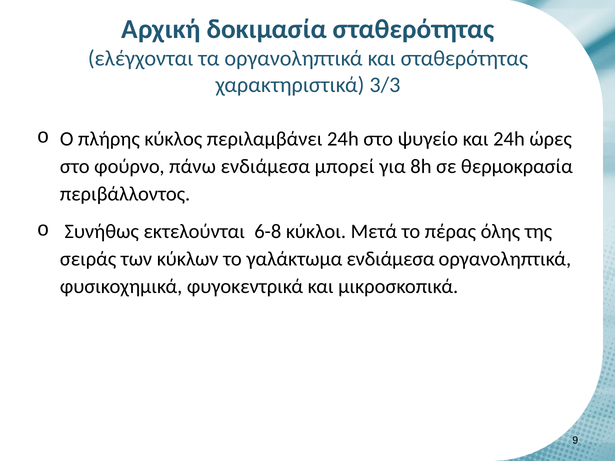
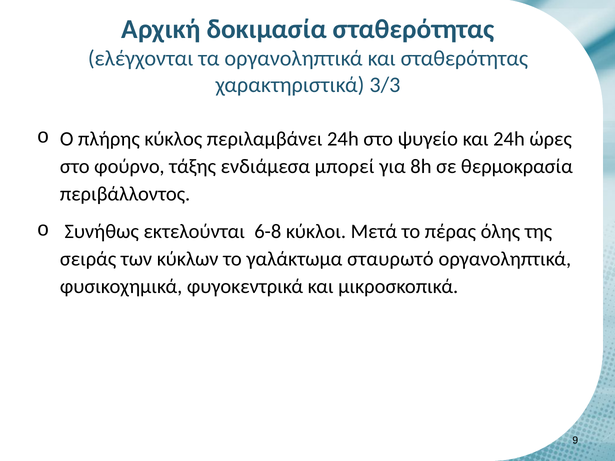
πάνω: πάνω -> τάξης (193, 166)
γαλάκτωμα ενδιάμεσα: ενδιάμεσα -> σταυρωτό (390, 259)
